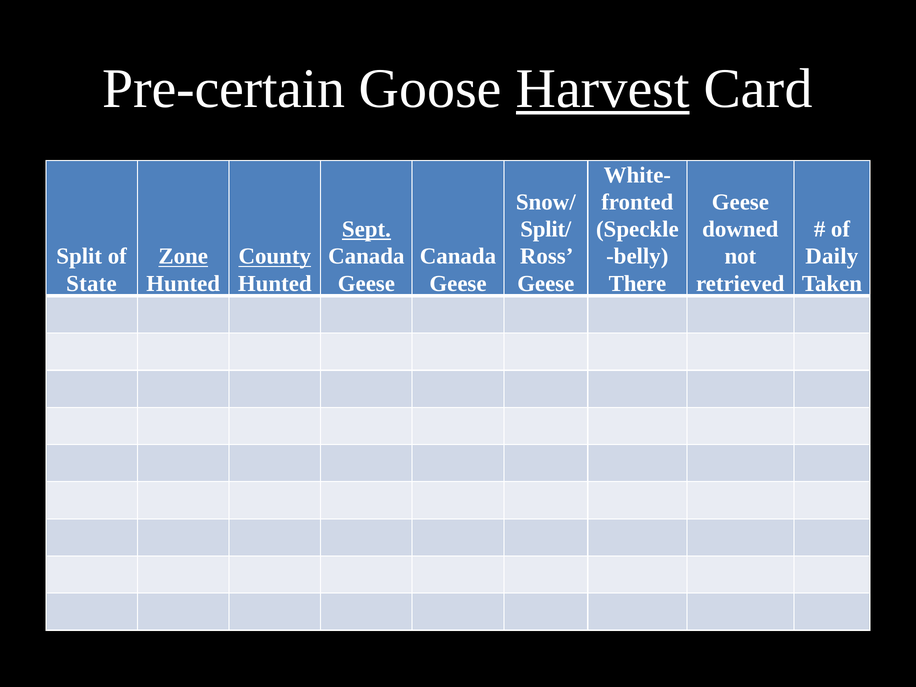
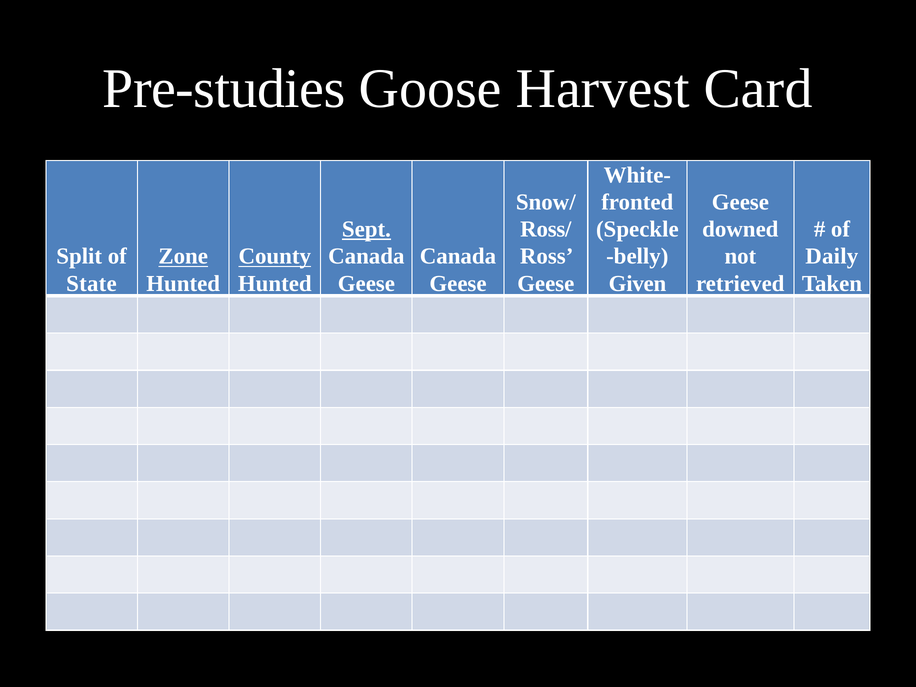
Pre-certain: Pre-certain -> Pre-studies (224, 89)
Harvest underline: present -> none (603, 89)
Split/: Split/ -> Ross/ (546, 229)
There: There -> Given (637, 283)
